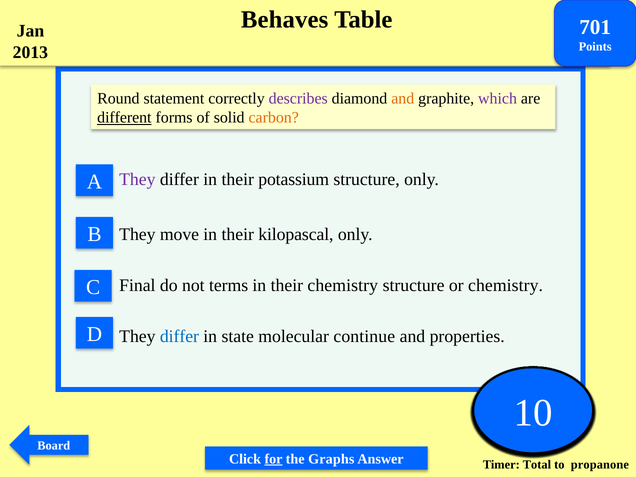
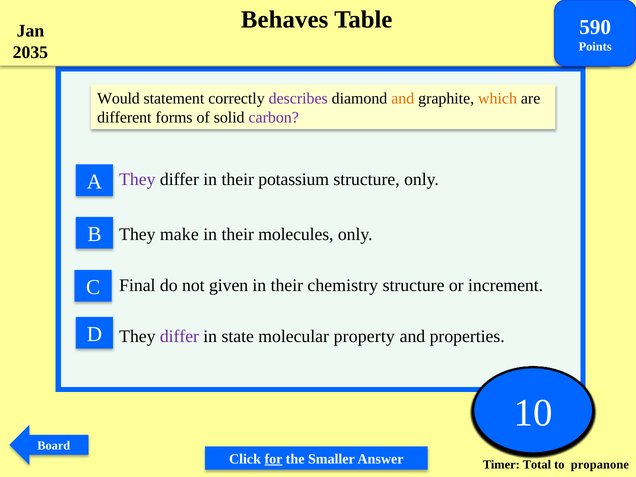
701: 701 -> 590 (595, 27)
2013: 2013 -> 2035 (30, 52)
Round: Round -> Would (118, 98)
which colour: purple -> orange (498, 98)
different underline: present -> none (124, 117)
carbon colour: orange -> purple (274, 117)
move: move -> make (179, 234)
kilopascal: kilopascal -> molecules (296, 234)
terms: terms -> given (229, 285)
or chemistry: chemistry -> increment (506, 285)
differ colour: blue -> purple (179, 336)
continue: continue -> property (364, 336)
Graphs: Graphs -> Smaller (331, 459)
